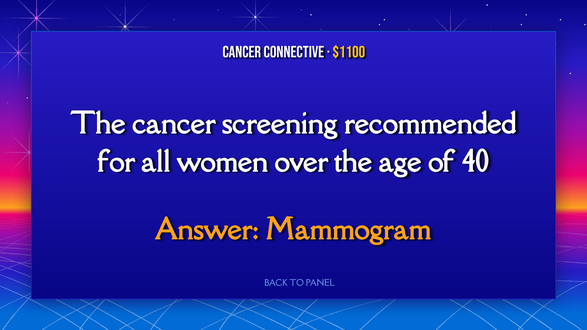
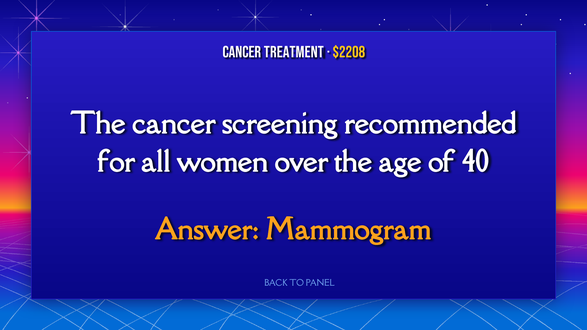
connective: connective -> treatment (294, 52)
$1100: $1100 -> $2208 (349, 52)
